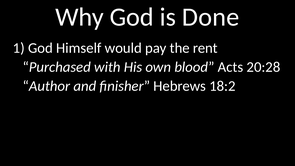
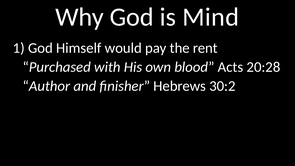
Done: Done -> Mind (211, 17)
18:2: 18:2 -> 30:2 (222, 86)
